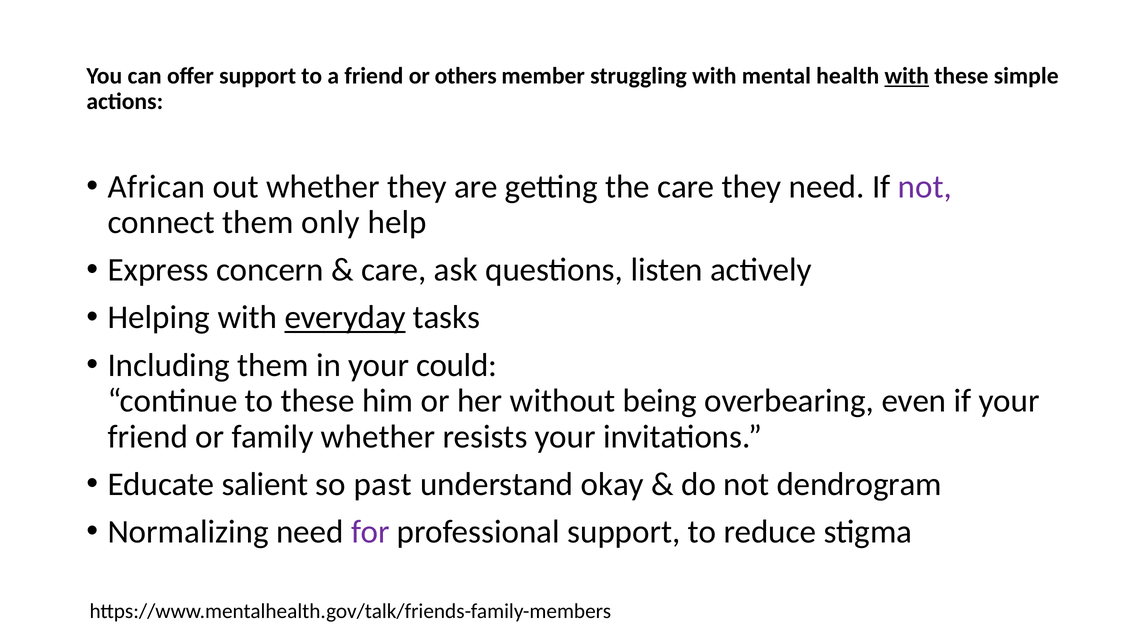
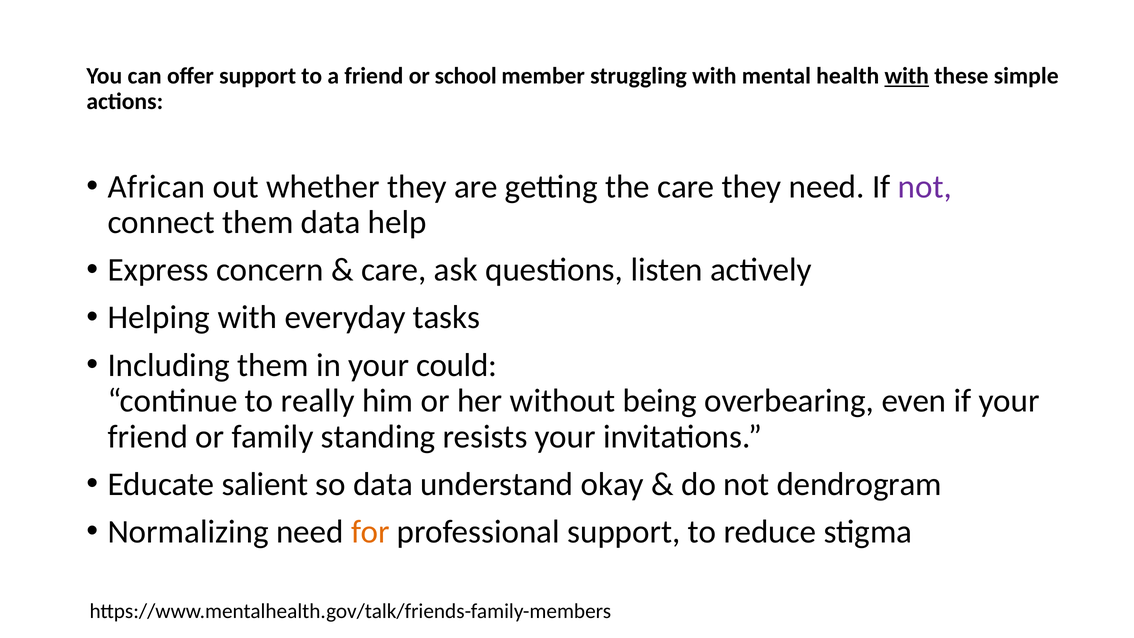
others: others -> school (466, 76)
them only: only -> data (331, 222)
everyday underline: present -> none (345, 317)
to these: these -> really (318, 401)
family whether: whether -> standing (378, 436)
so past: past -> data (383, 484)
for colour: purple -> orange (370, 532)
